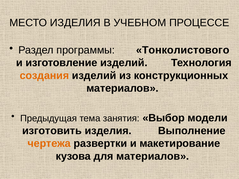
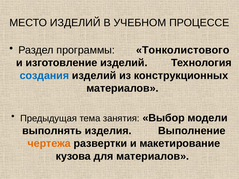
МЕСТО ИЗДЕЛИЯ: ИЗДЕЛИЯ -> ИЗДЕЛИЙ (75, 23)
создания colour: orange -> blue (44, 76)
изготовить: изготовить -> выполнять (52, 131)
